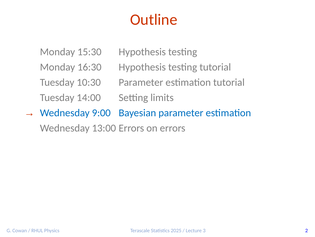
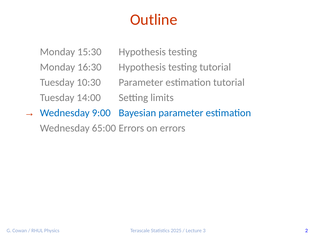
13:00: 13:00 -> 65:00 (104, 128)
